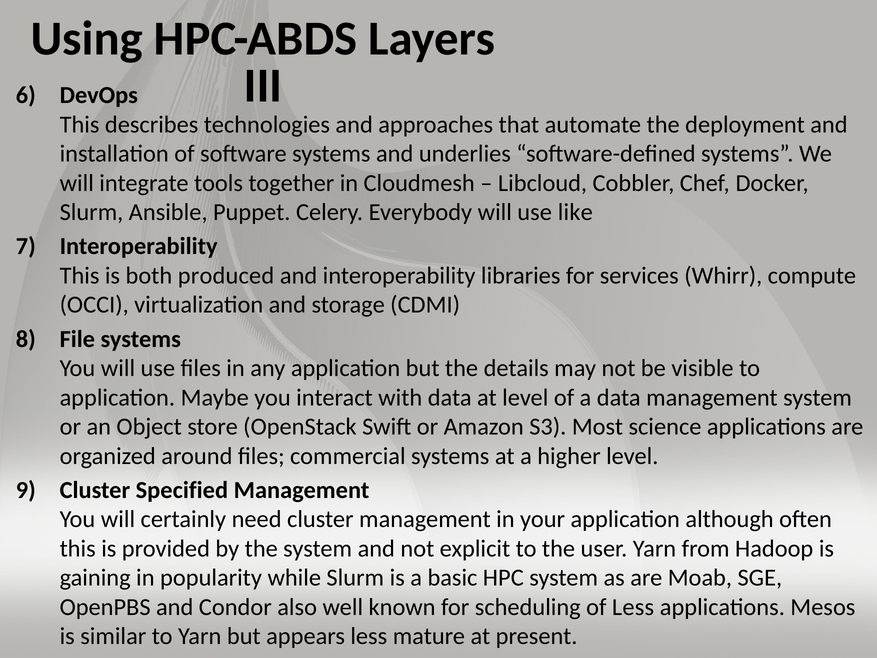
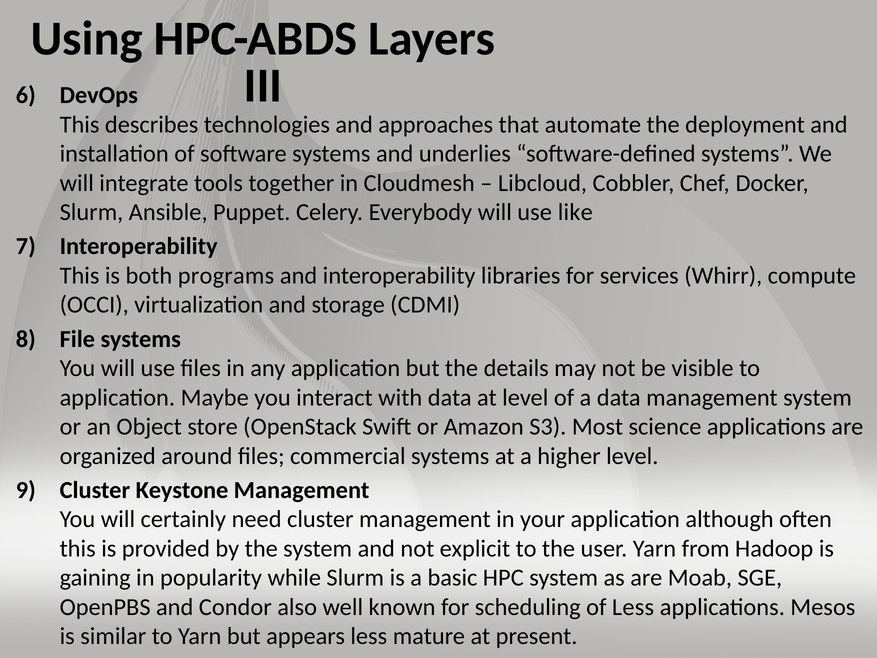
produced: produced -> programs (226, 276)
Specified: Specified -> Keystone (182, 490)
